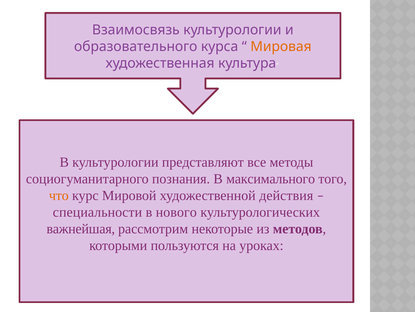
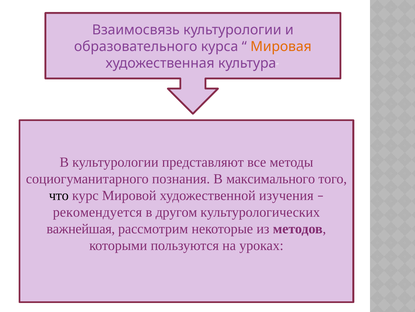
что colour: orange -> black (59, 195)
действия: действия -> изучения (286, 195)
специальности: специальности -> рекомендуется (97, 212)
нового: нового -> другом (176, 212)
